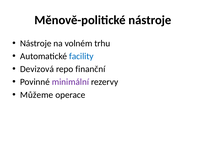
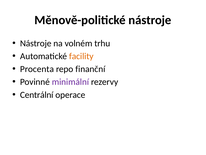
facility colour: blue -> orange (81, 56)
Devizová: Devizová -> Procenta (37, 69)
Můžeme: Můžeme -> Centrální (37, 95)
